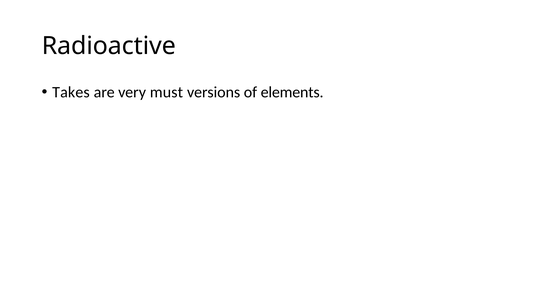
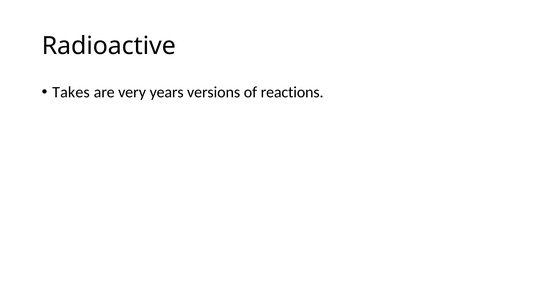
must: must -> years (167, 92)
elements: elements -> reactions (292, 92)
